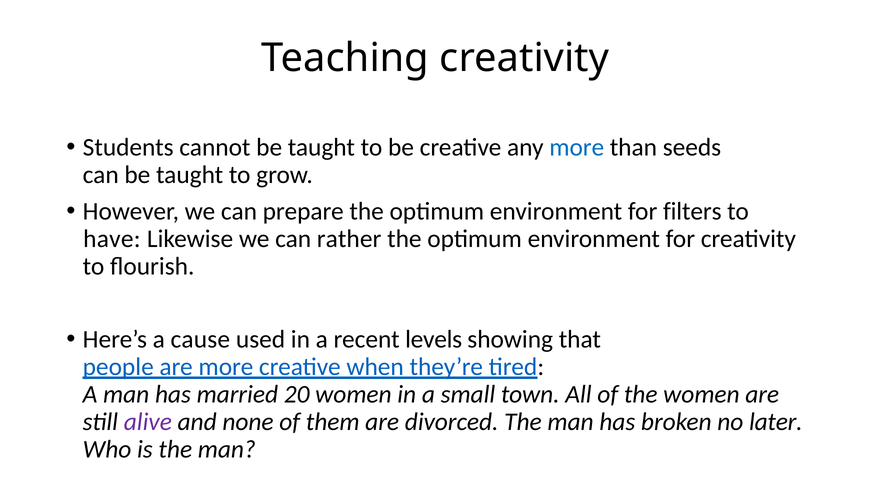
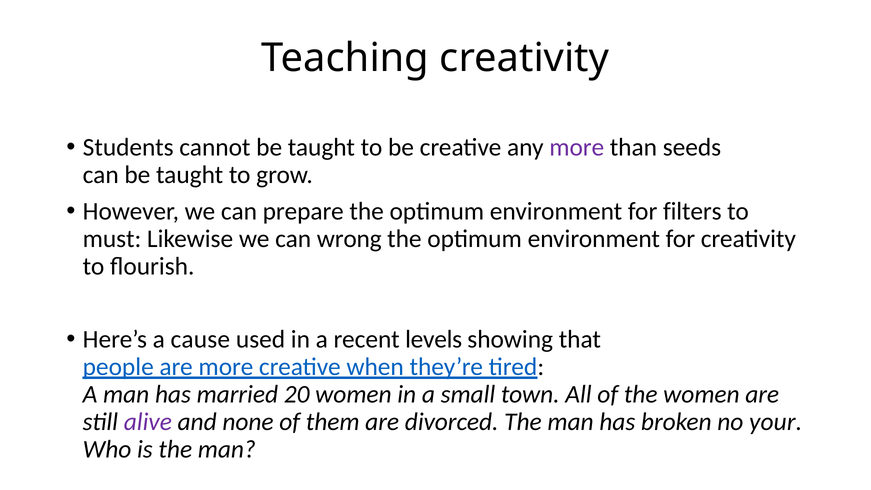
more colour: blue -> purple (577, 147)
have: have -> must (112, 239)
rather: rather -> wrong (349, 239)
later: later -> your (776, 422)
